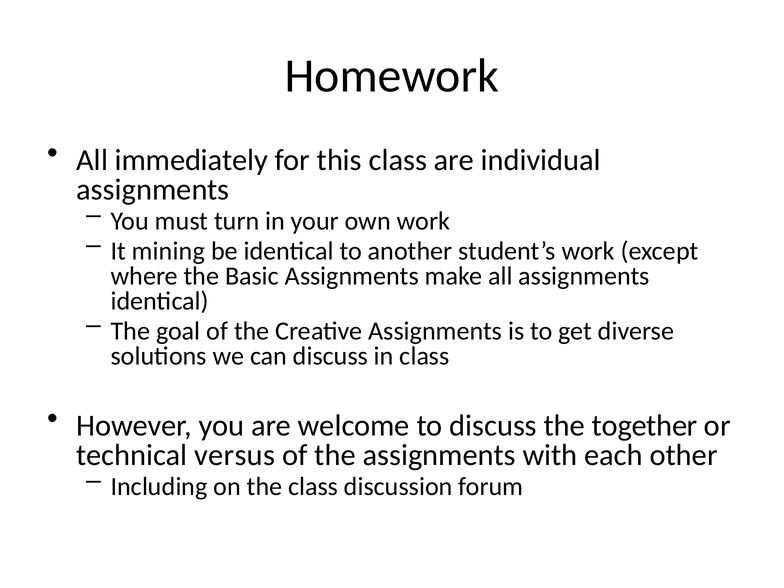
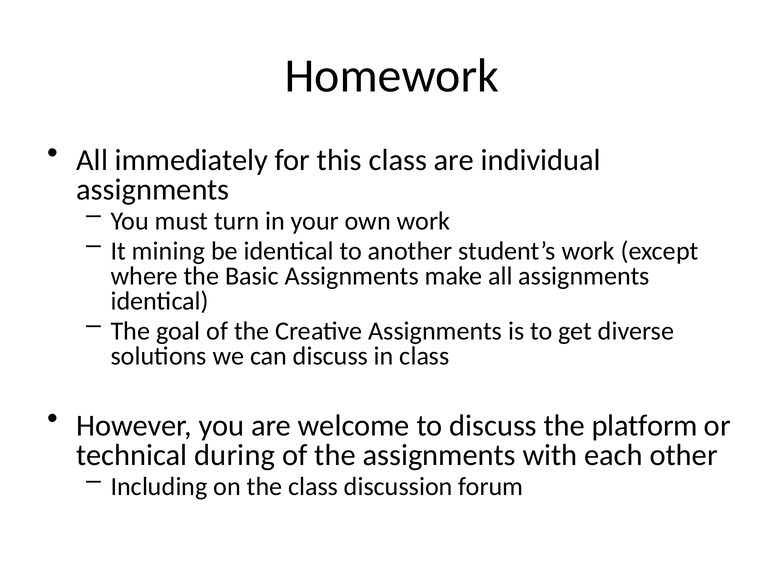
together: together -> platform (645, 426)
versus: versus -> during (235, 455)
